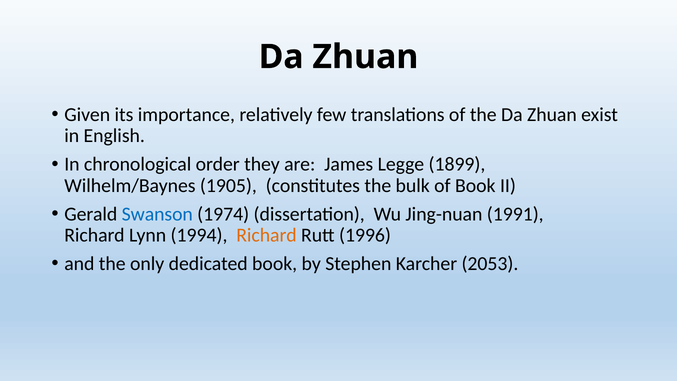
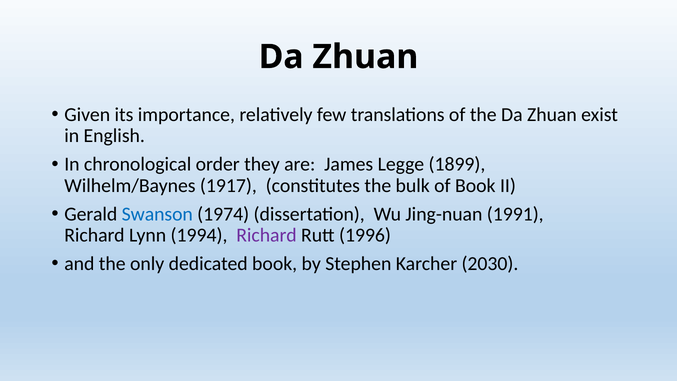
1905: 1905 -> 1917 (228, 186)
Richard colour: orange -> purple (267, 235)
2053: 2053 -> 2030 (490, 264)
